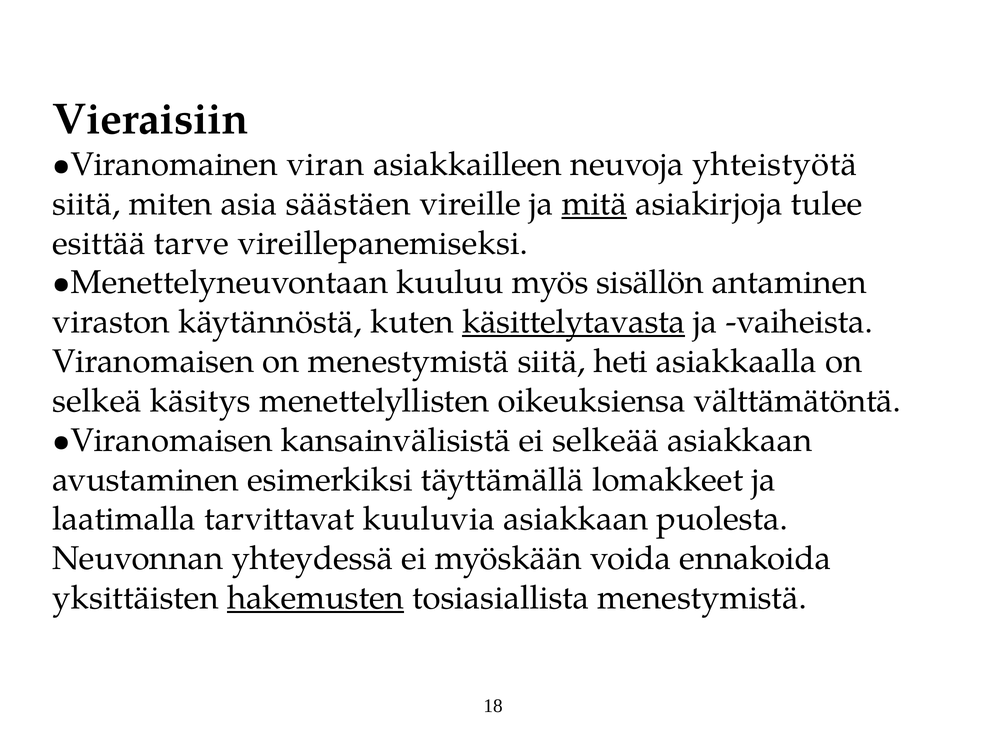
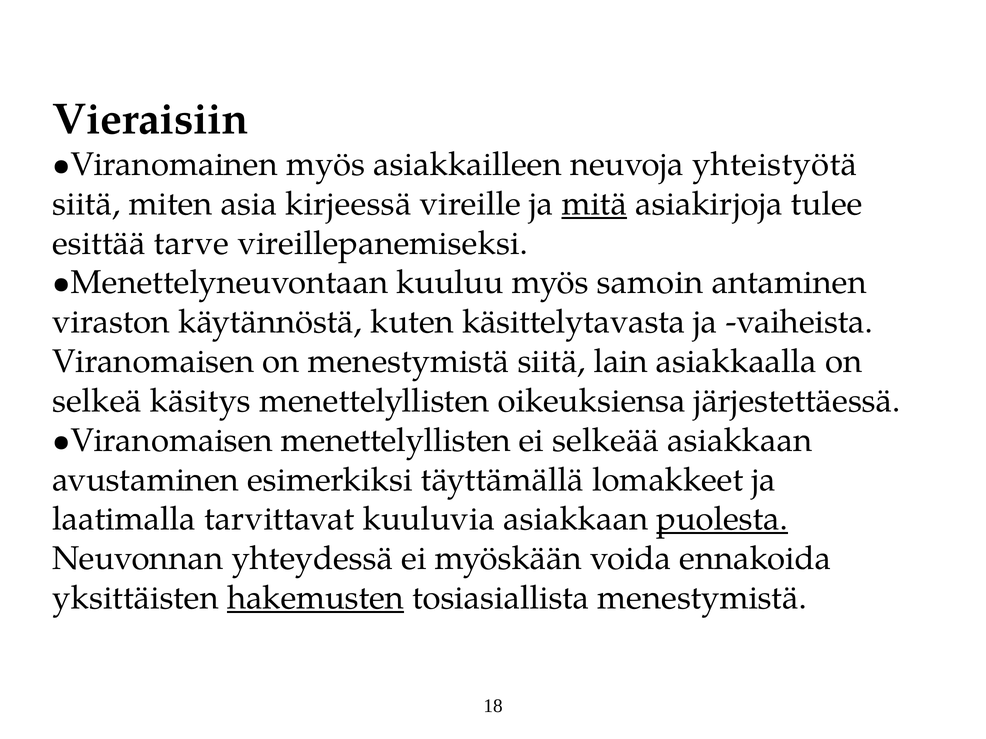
Viranomainen viran: viran -> myös (326, 164)
säästäen: säästäen -> kirjeessä (348, 204)
sisällön: sisällön -> samoin (650, 283)
käsittelytavasta underline: present -> none (574, 322)
heti: heti -> lain (621, 362)
välttämätöntä: välttämätöntä -> järjestettäessä (797, 401)
Viranomaisen kansainvälisistä: kansainvälisistä -> menettelyllisten (396, 441)
puolesta underline: none -> present (722, 519)
